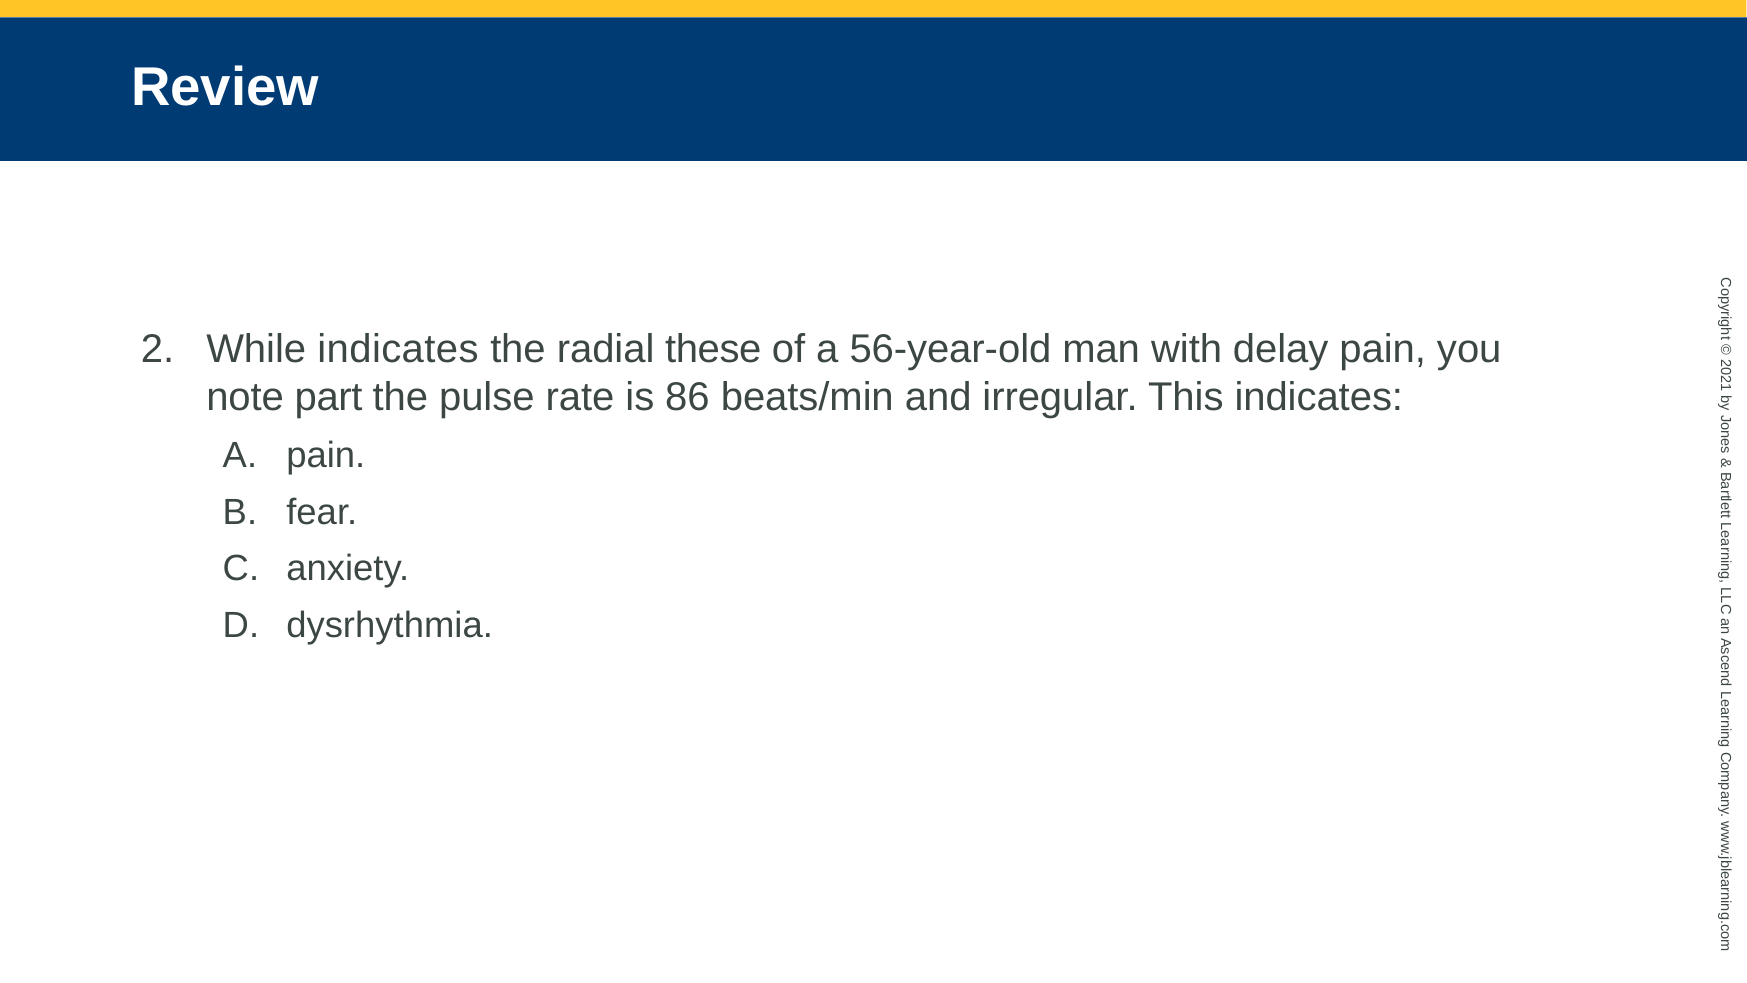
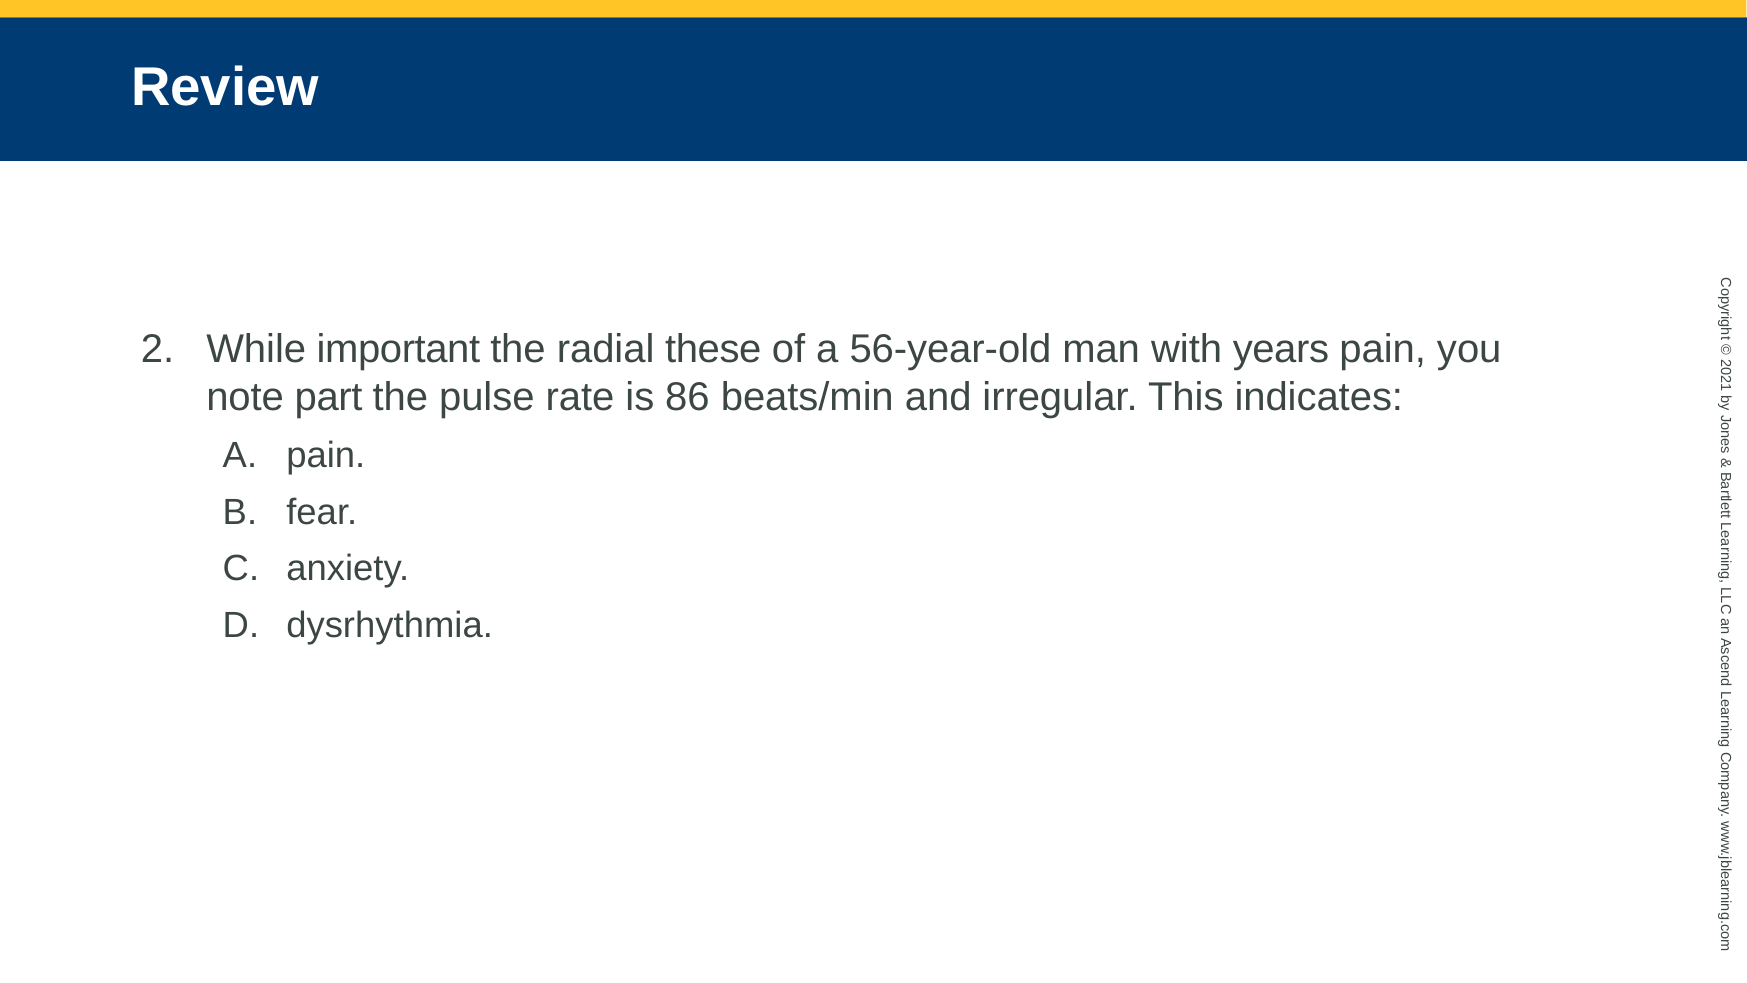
While indicates: indicates -> important (398, 349)
delay: delay -> years (1281, 349)
